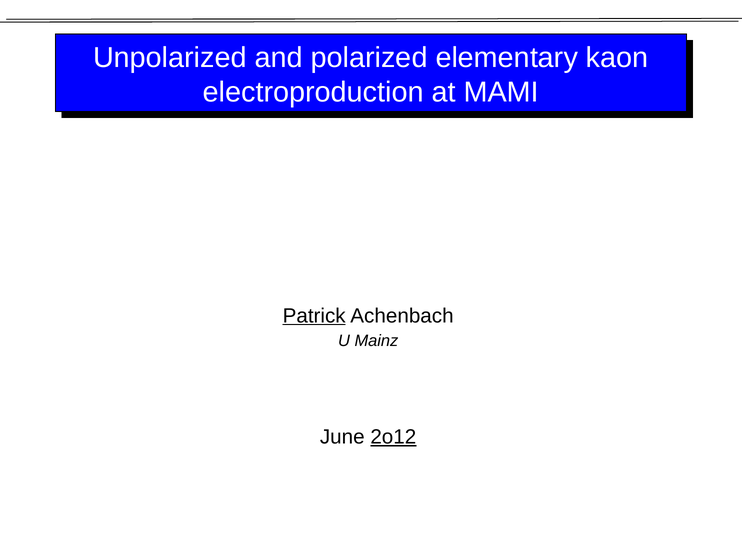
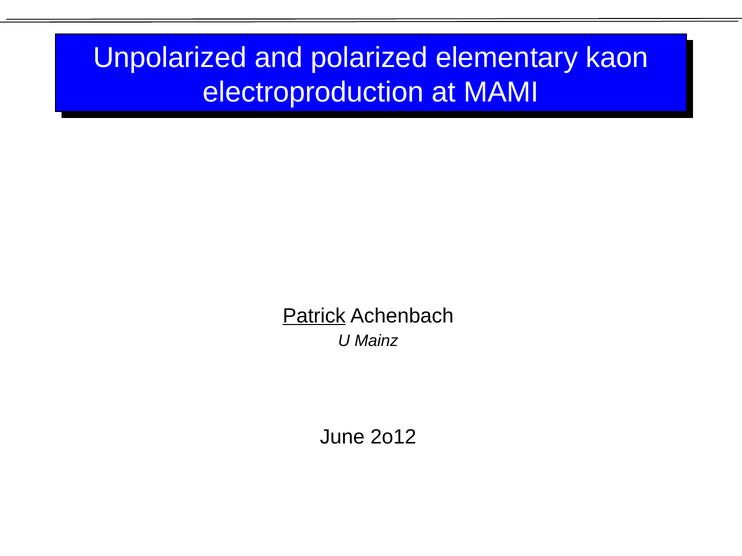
2o12 underline: present -> none (393, 437)
